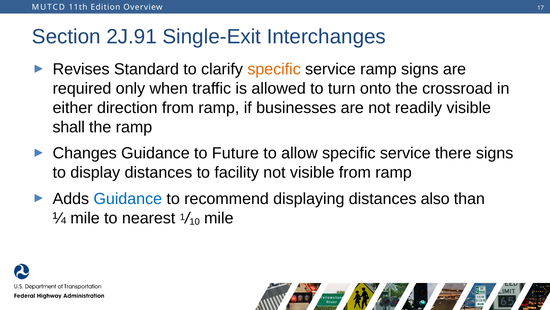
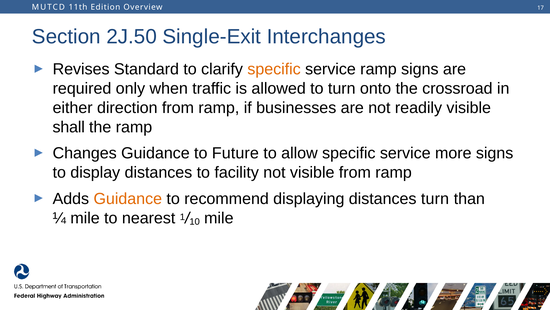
2J.91: 2J.91 -> 2J.50 (132, 36)
there: there -> more (453, 153)
Guidance colour: blue -> orange (128, 198)
distances also: also -> turn (435, 198)
